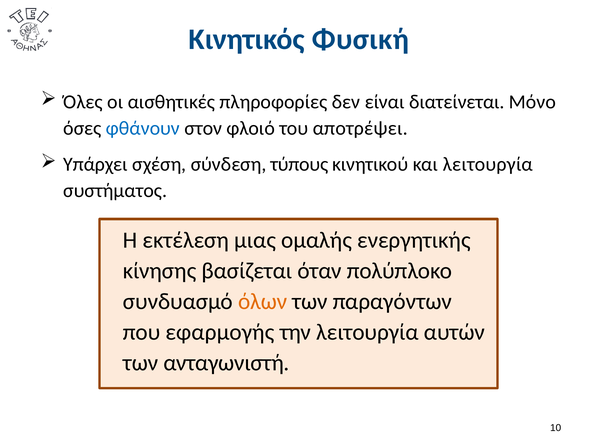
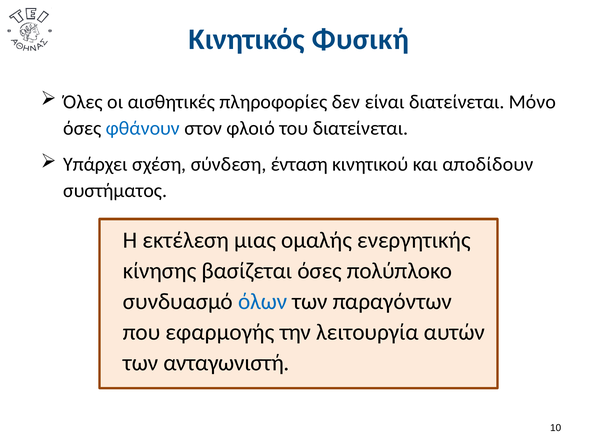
του αποτρέψει: αποτρέψει -> διατείνεται (360, 128)
τύπους: τύπους -> ένταση (299, 164)
και λειτουργία: λειτουργία -> αποδίδουν (488, 164)
βασίζεται όταν: όταν -> όσες (320, 271)
όλων colour: orange -> blue (263, 301)
